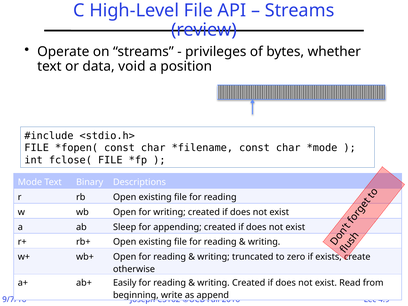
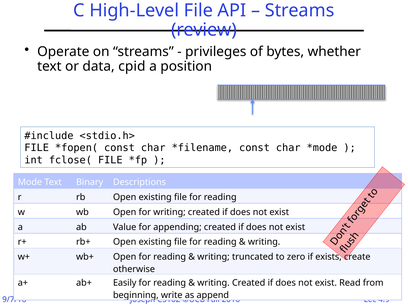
void: void -> cpid (132, 66)
Sleep: Sleep -> Value (125, 227)
